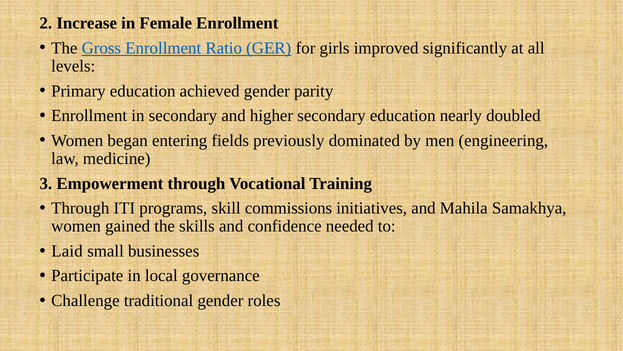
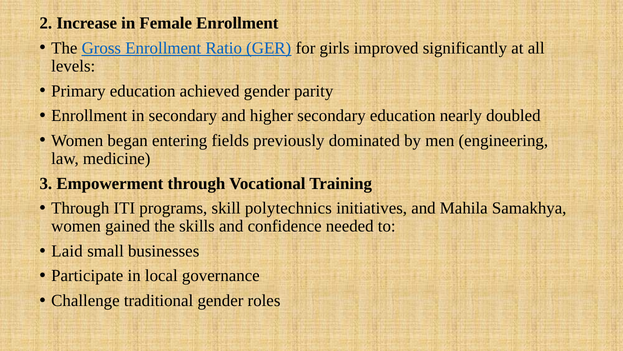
commissions: commissions -> polytechnics (288, 208)
